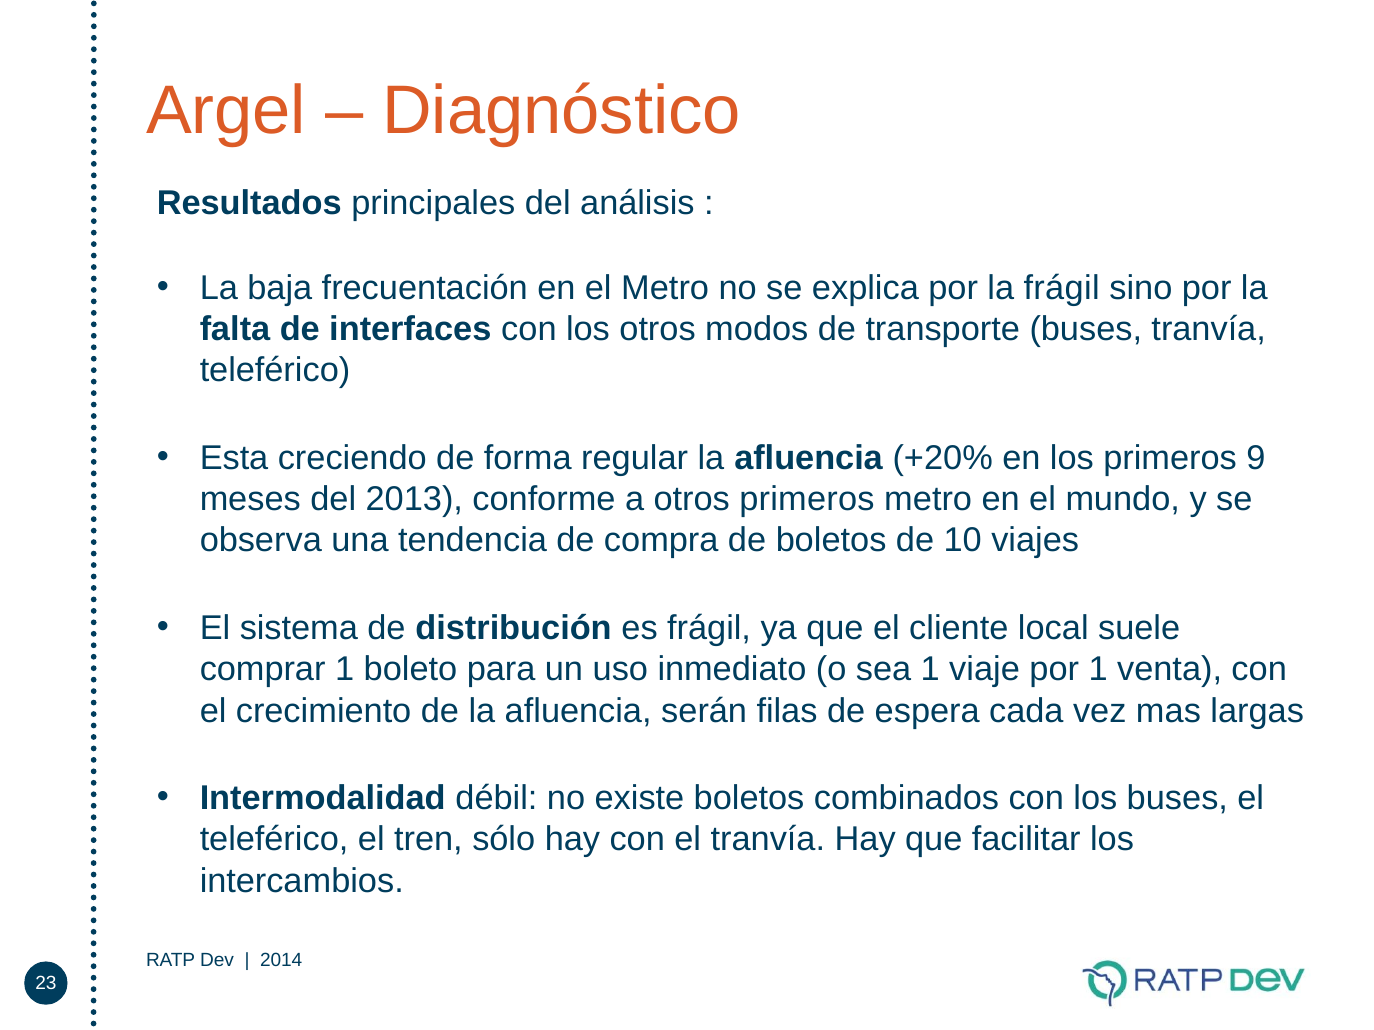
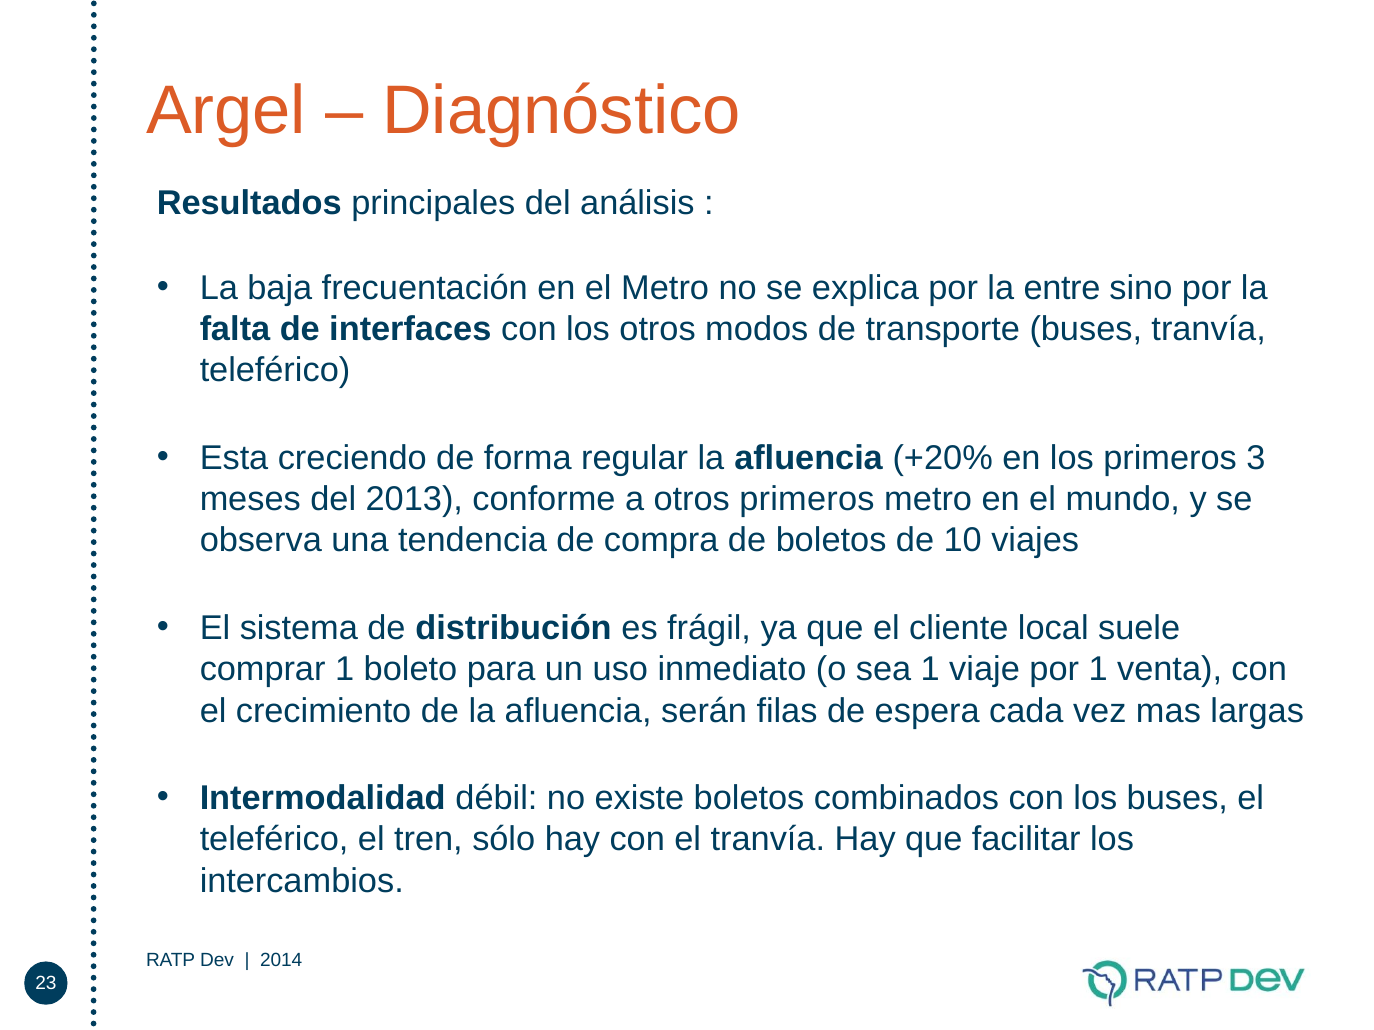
la frágil: frágil -> entre (1062, 288)
9: 9 -> 3 (1256, 458)
